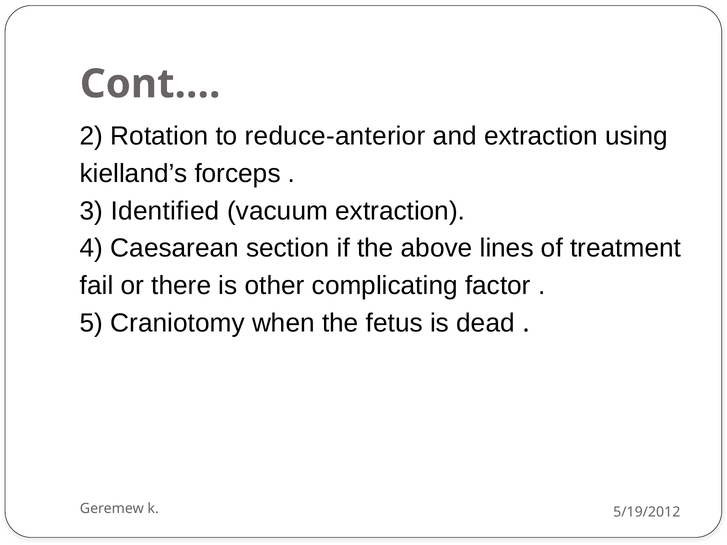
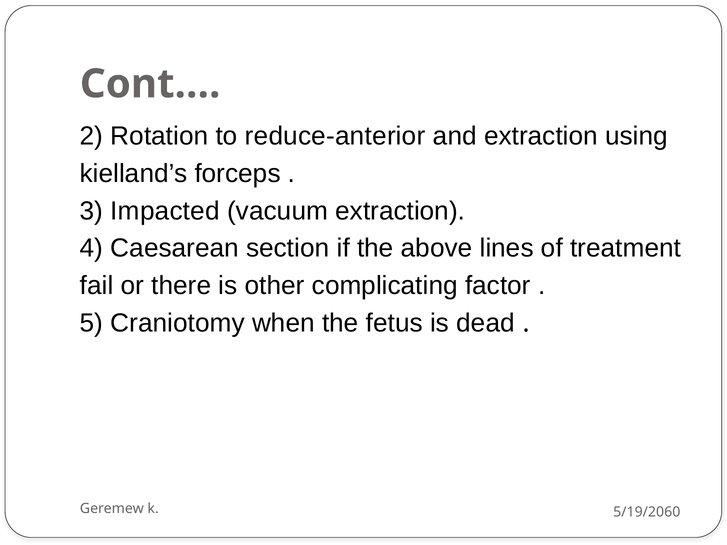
Identified: Identified -> Impacted (165, 211)
5/19/2012: 5/19/2012 -> 5/19/2060 (647, 512)
